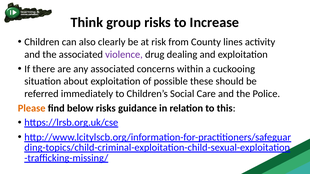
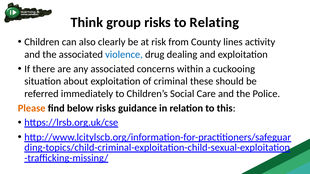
Increase: Increase -> Relating (214, 23)
violence colour: purple -> blue (124, 55)
possible: possible -> criminal (171, 81)
